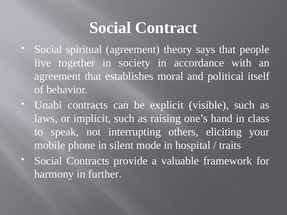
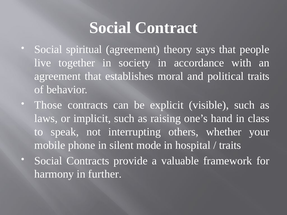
political itself: itself -> traits (259, 76)
Unabi: Unabi -> Those (48, 105)
eliciting: eliciting -> whether (224, 132)
